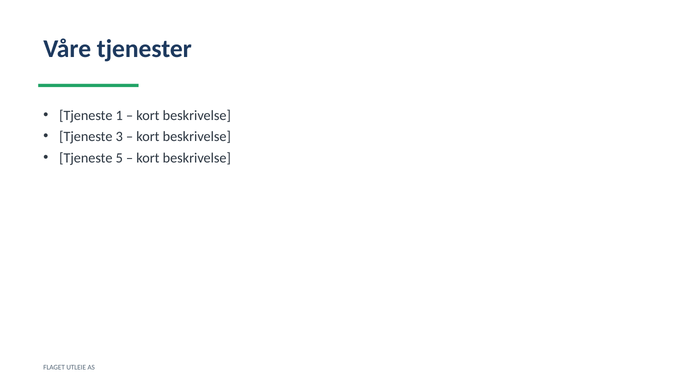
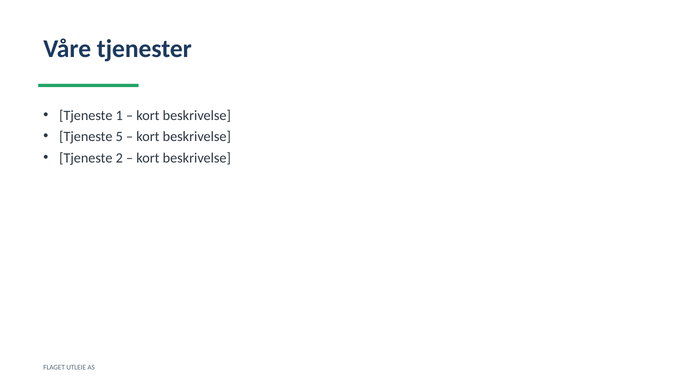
3: 3 -> 5 (119, 136)
5: 5 -> 2 (119, 158)
